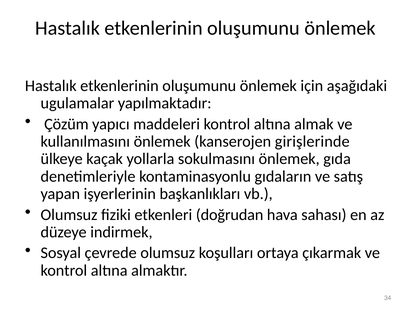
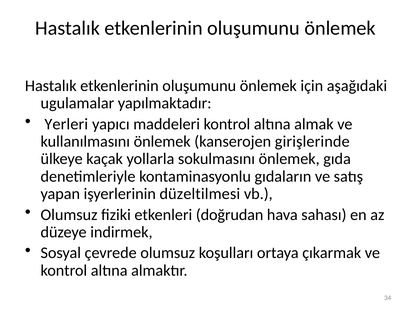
Çözüm: Çözüm -> Yerleri (66, 124)
başkanlıkları: başkanlıkları -> düzeltilmesi (200, 194)
